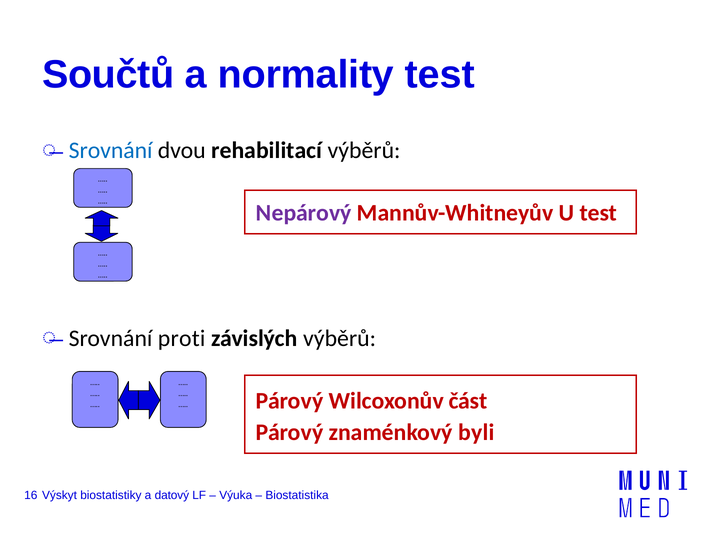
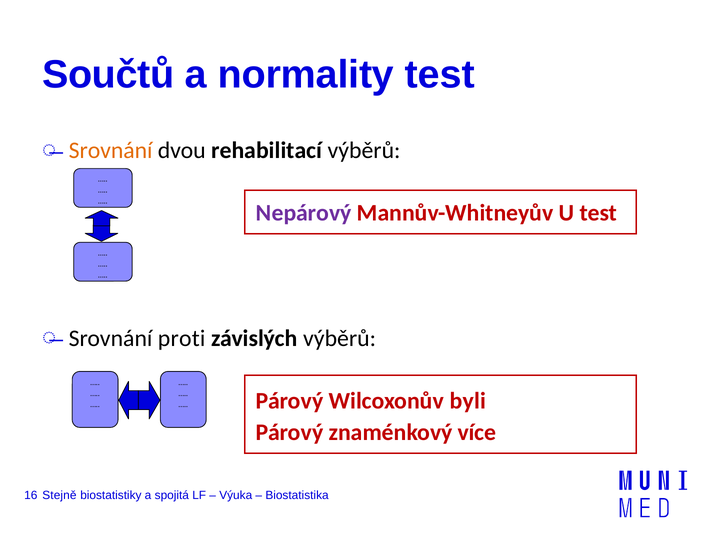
Srovnání colour: blue -> orange (111, 151)
část: část -> byli (468, 401)
byli: byli -> více (477, 433)
Výskyt: Výskyt -> Stejně (59, 496)
datový: datový -> spojitá (172, 496)
